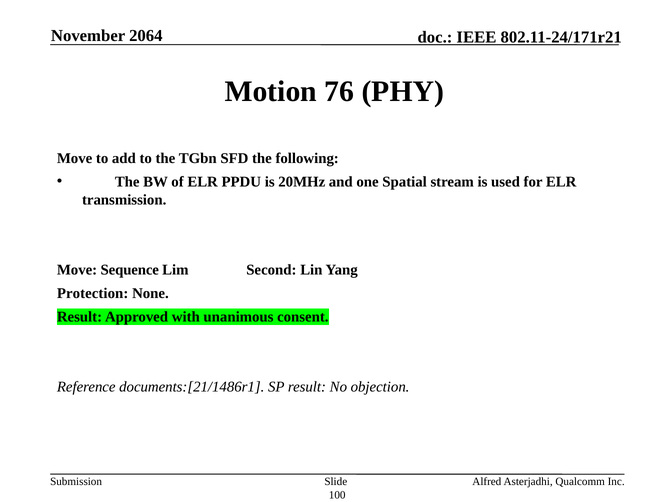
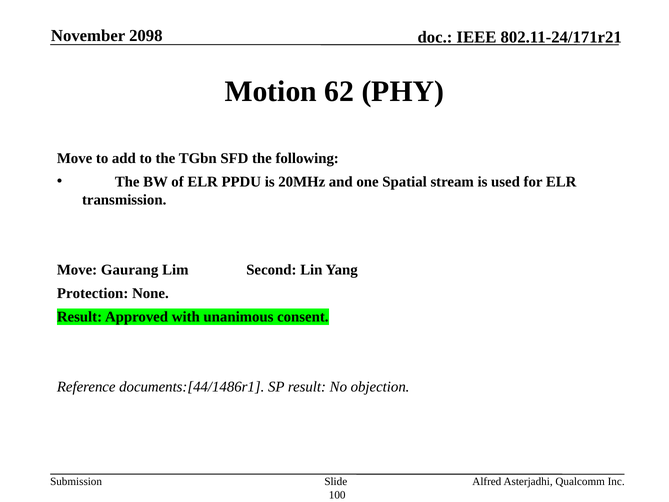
2064: 2064 -> 2098 (146, 35)
76: 76 -> 62 (339, 91)
Sequence: Sequence -> Gaurang (130, 270)
documents:[21/1486r1: documents:[21/1486r1 -> documents:[44/1486r1 (192, 387)
